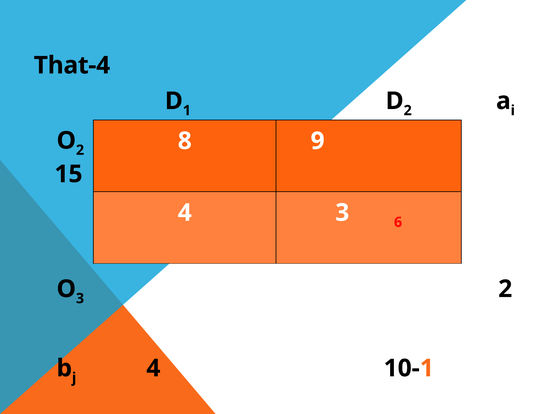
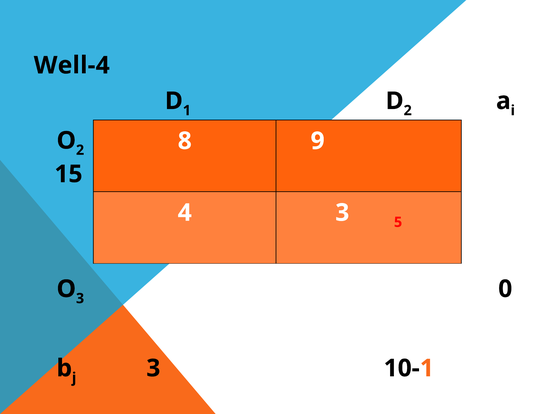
That-4: That-4 -> Well-4 (72, 65)
6: 6 -> 5 (398, 222)
3 2: 2 -> 0 (505, 289)
4: 4 -> 3 (153, 368)
